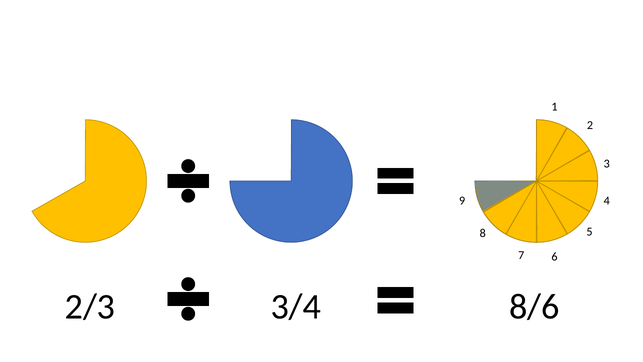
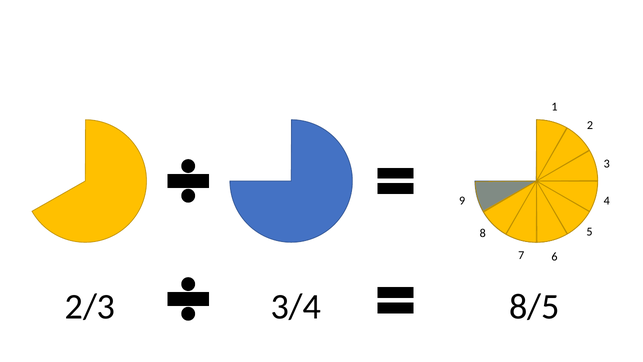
8/6: 8/6 -> 8/5 (534, 306)
